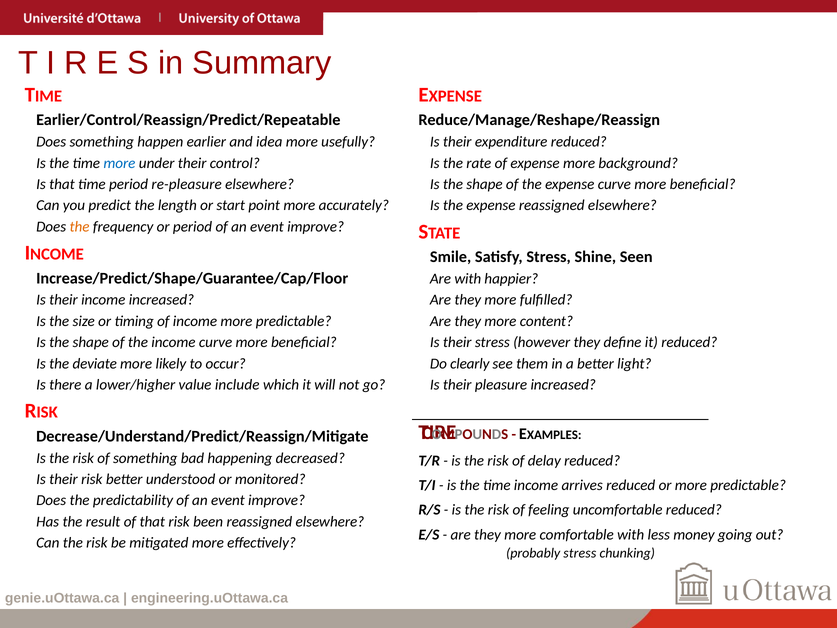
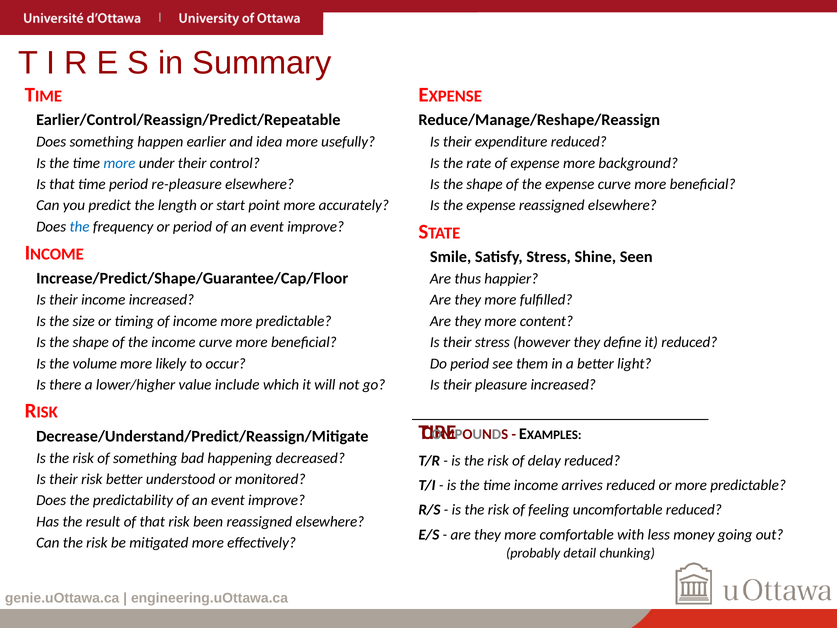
the colour: orange -> blue (80, 227)
Are with: with -> thus (468, 279)
deviate: deviate -> volume (95, 363)
Do clearly: clearly -> period (470, 363)
probably stress: stress -> detail (580, 553)
